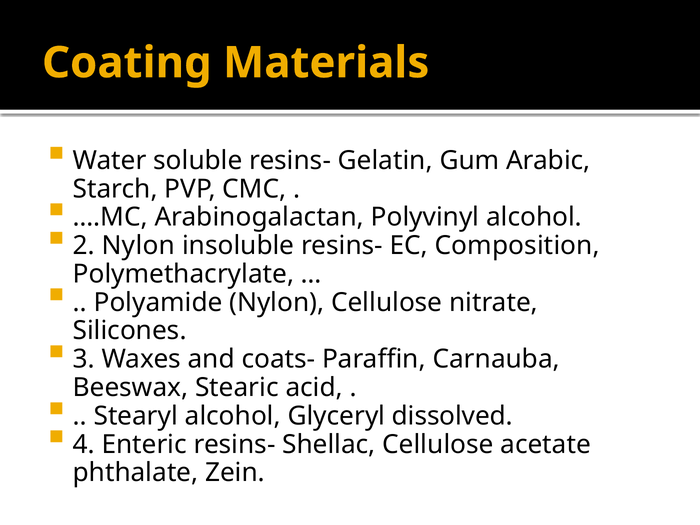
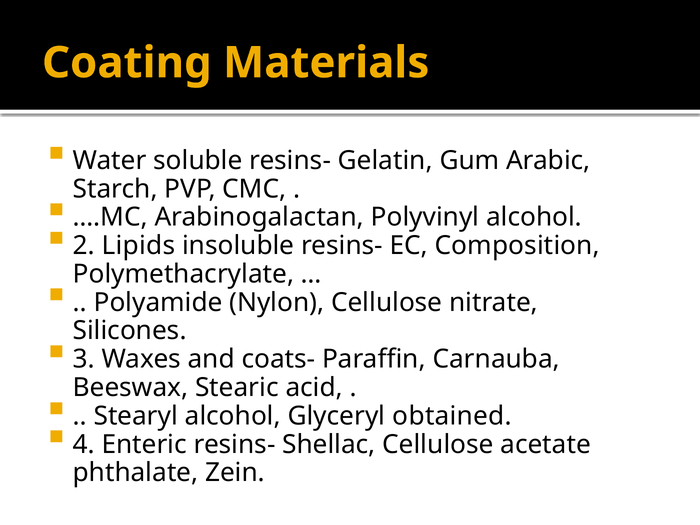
2 Nylon: Nylon -> Lipids (138, 246)
dissolved: dissolved -> obtained (452, 416)
